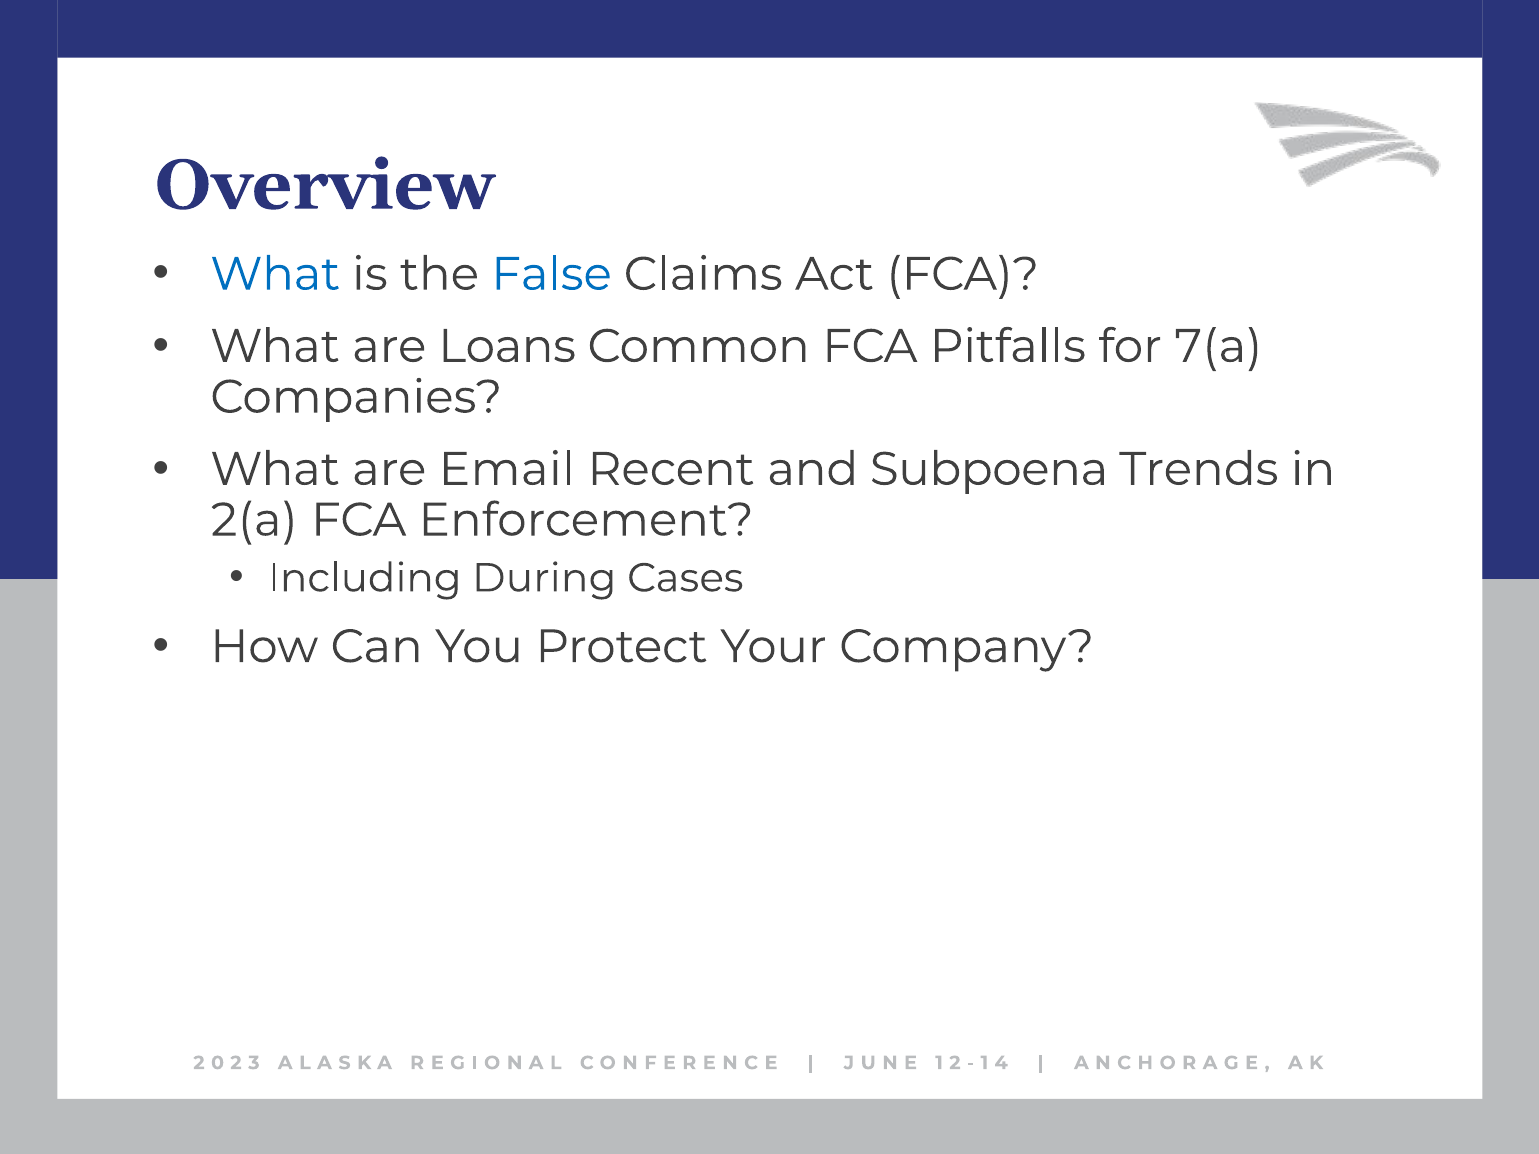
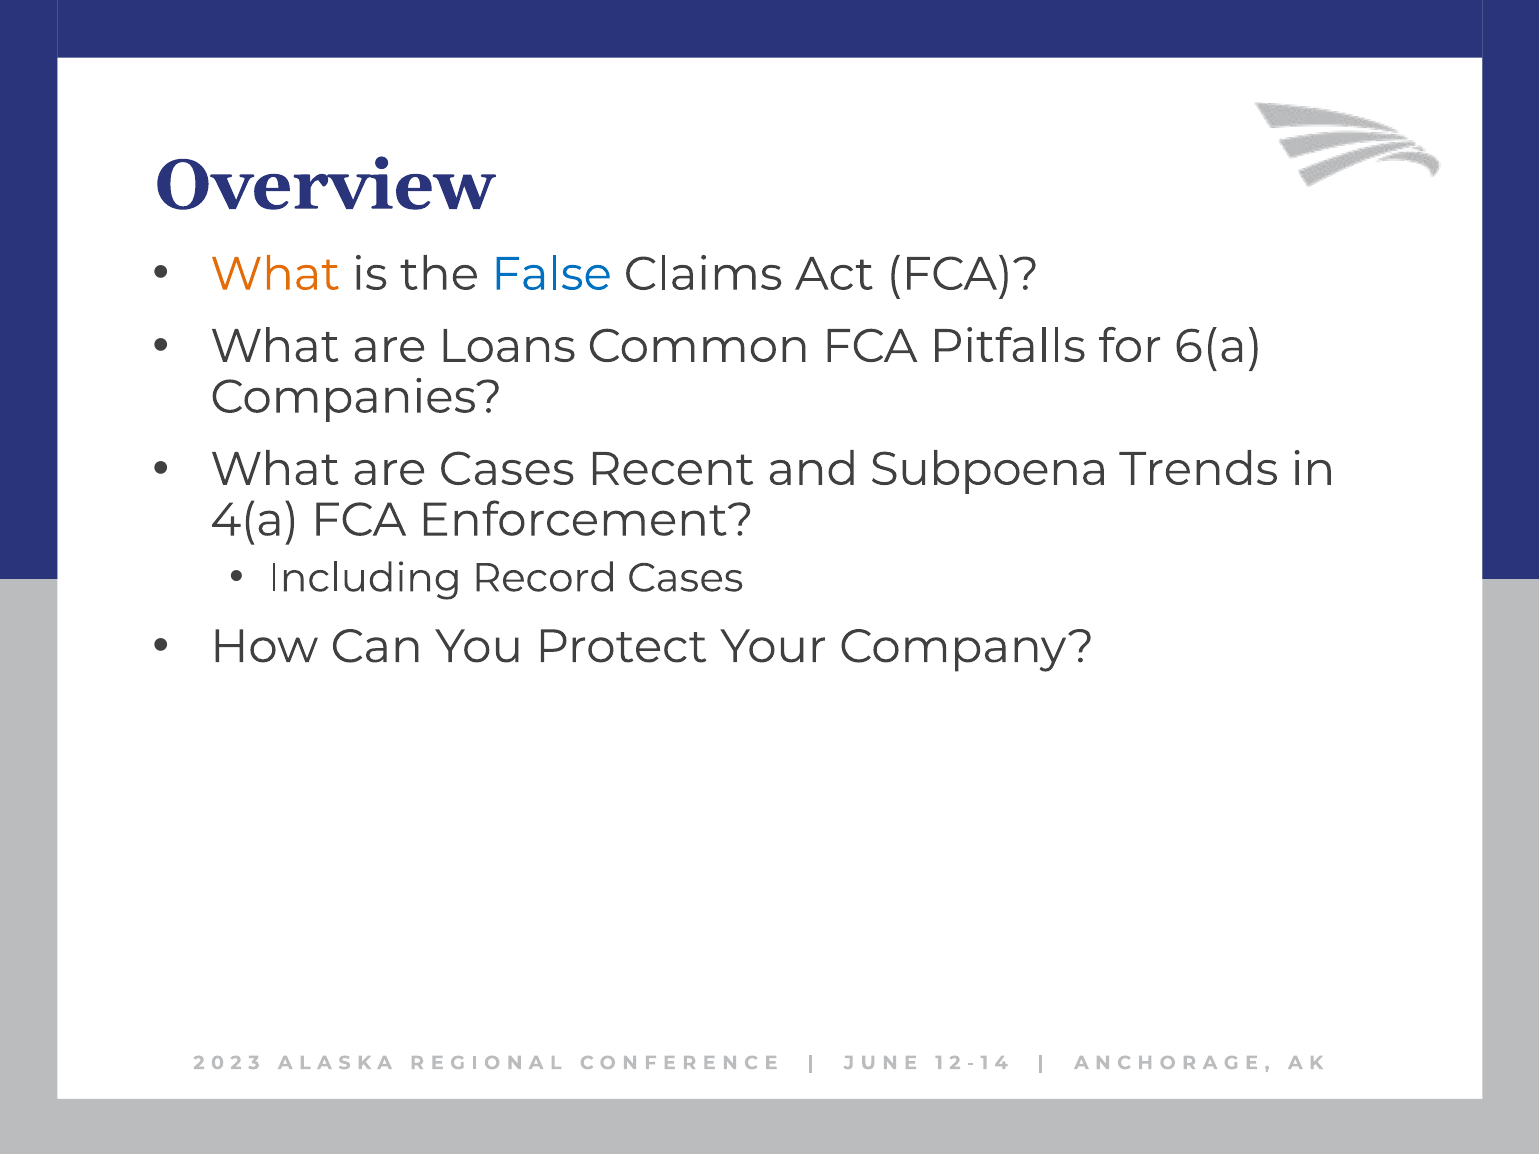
What colour: blue -> orange (275, 274)
7(a: 7(a -> 6(a (1218, 346)
are Email: Email -> Cases (507, 469)
2(a: 2(a -> 4(a (255, 520)
During: During -> Record (544, 578)
